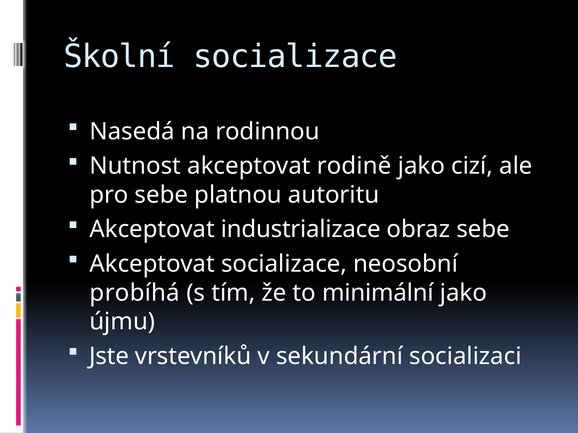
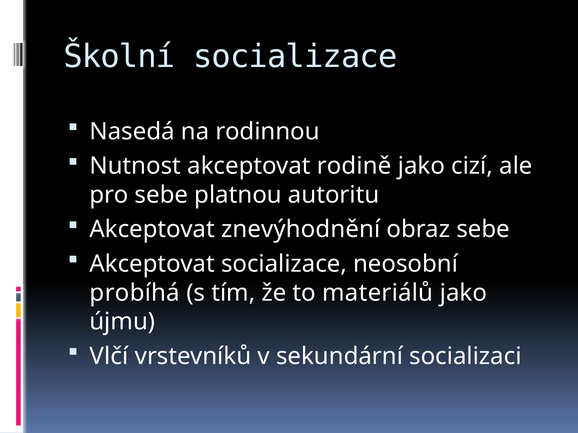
industrializace: industrializace -> znevýhodnění (301, 230)
minimální: minimální -> materiálů (378, 293)
Jste: Jste -> Vlčí (109, 356)
